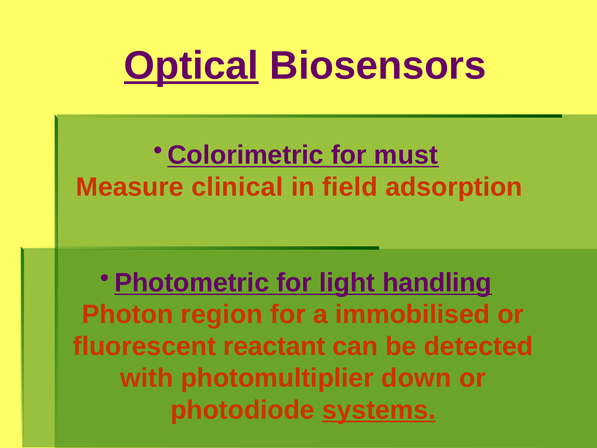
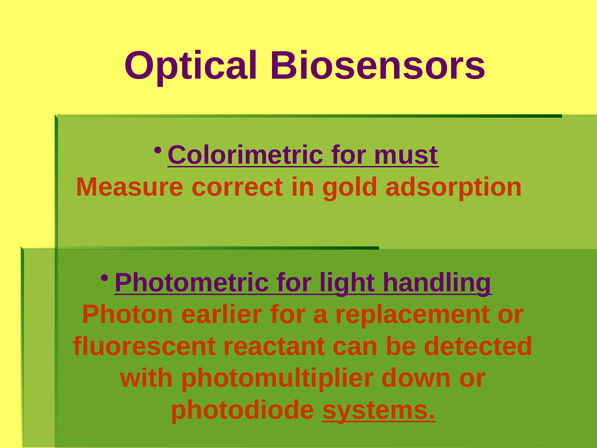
Optical underline: present -> none (191, 66)
clinical: clinical -> correct (237, 187)
field: field -> gold (350, 187)
region: region -> earlier (222, 314)
immobilised: immobilised -> replacement (413, 314)
